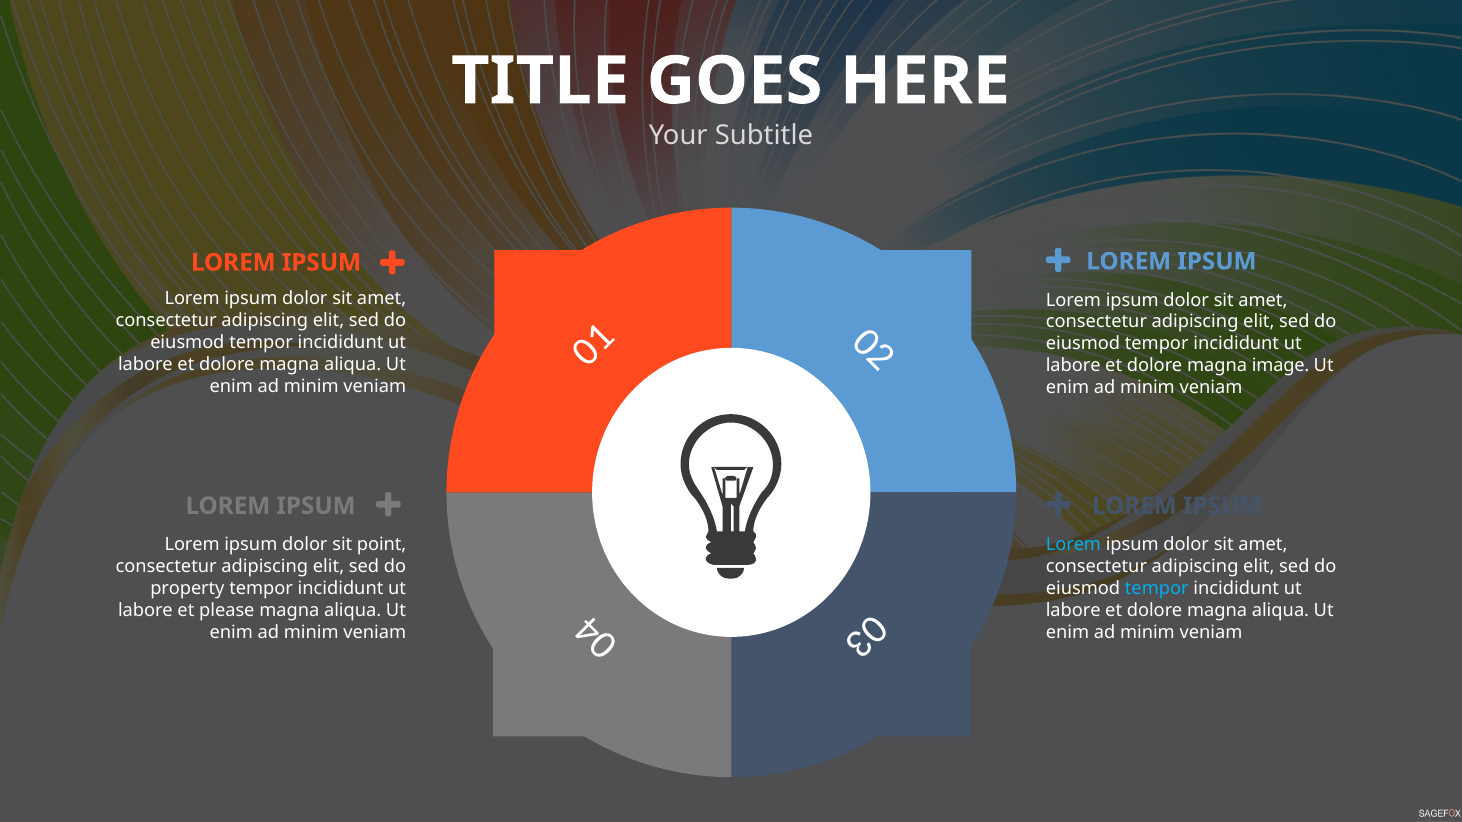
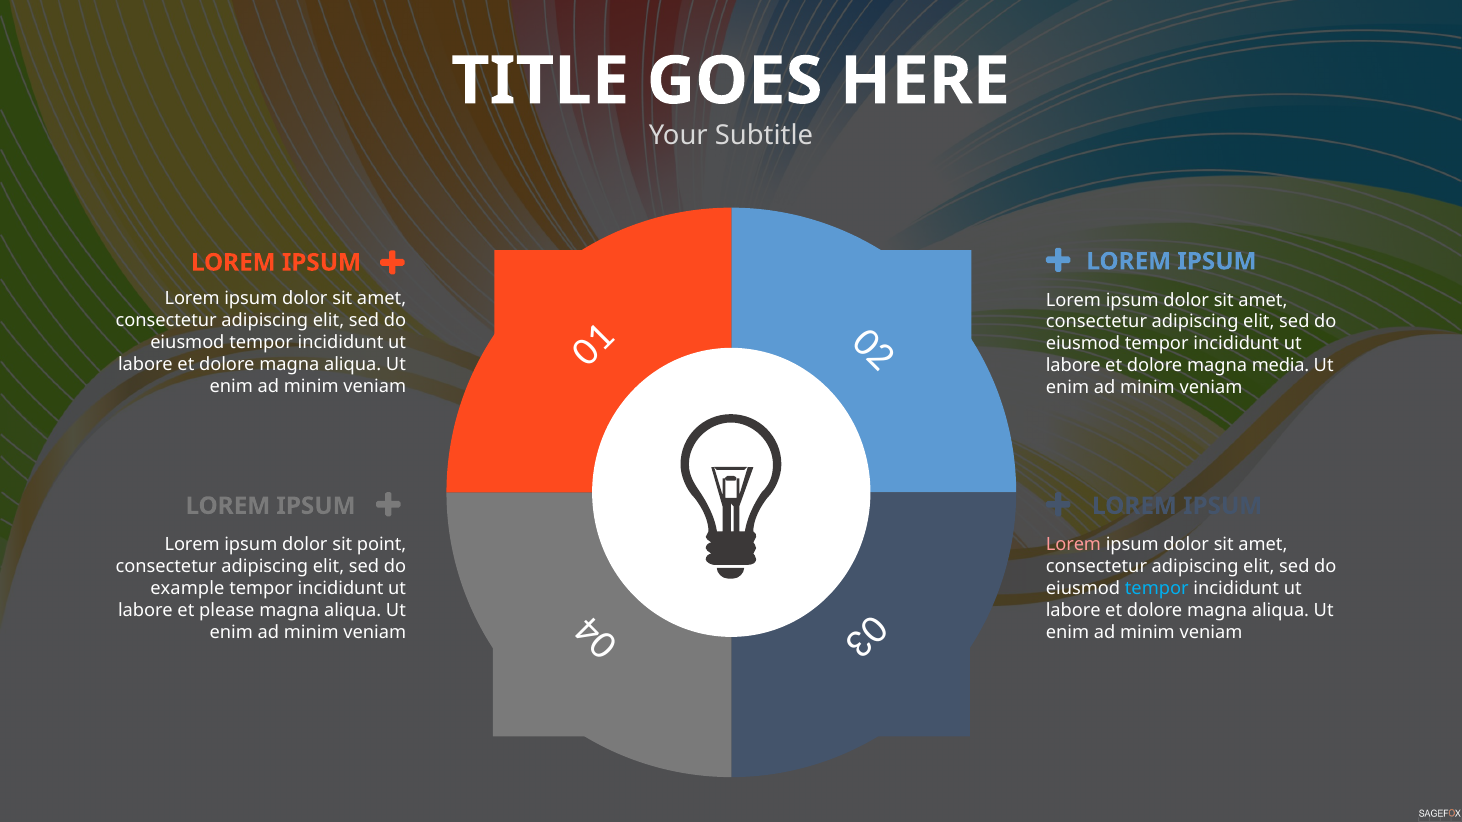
image: image -> media (1281, 366)
Lorem colour: light blue -> pink (1073, 545)
property: property -> example (187, 589)
